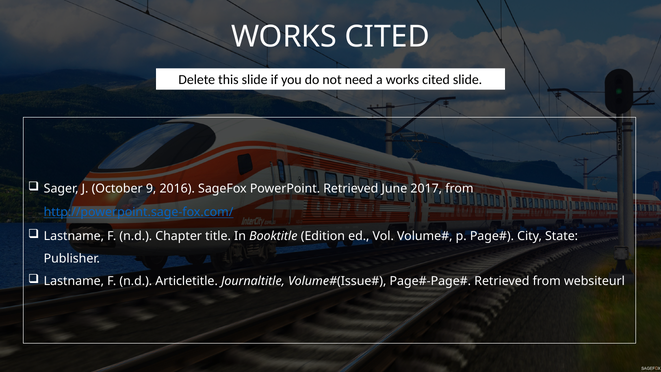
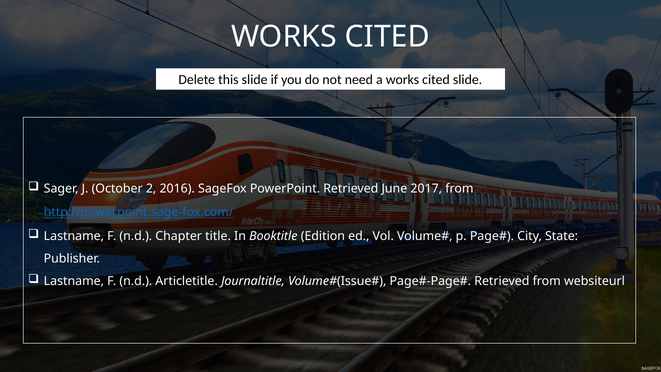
9: 9 -> 2 (151, 189)
